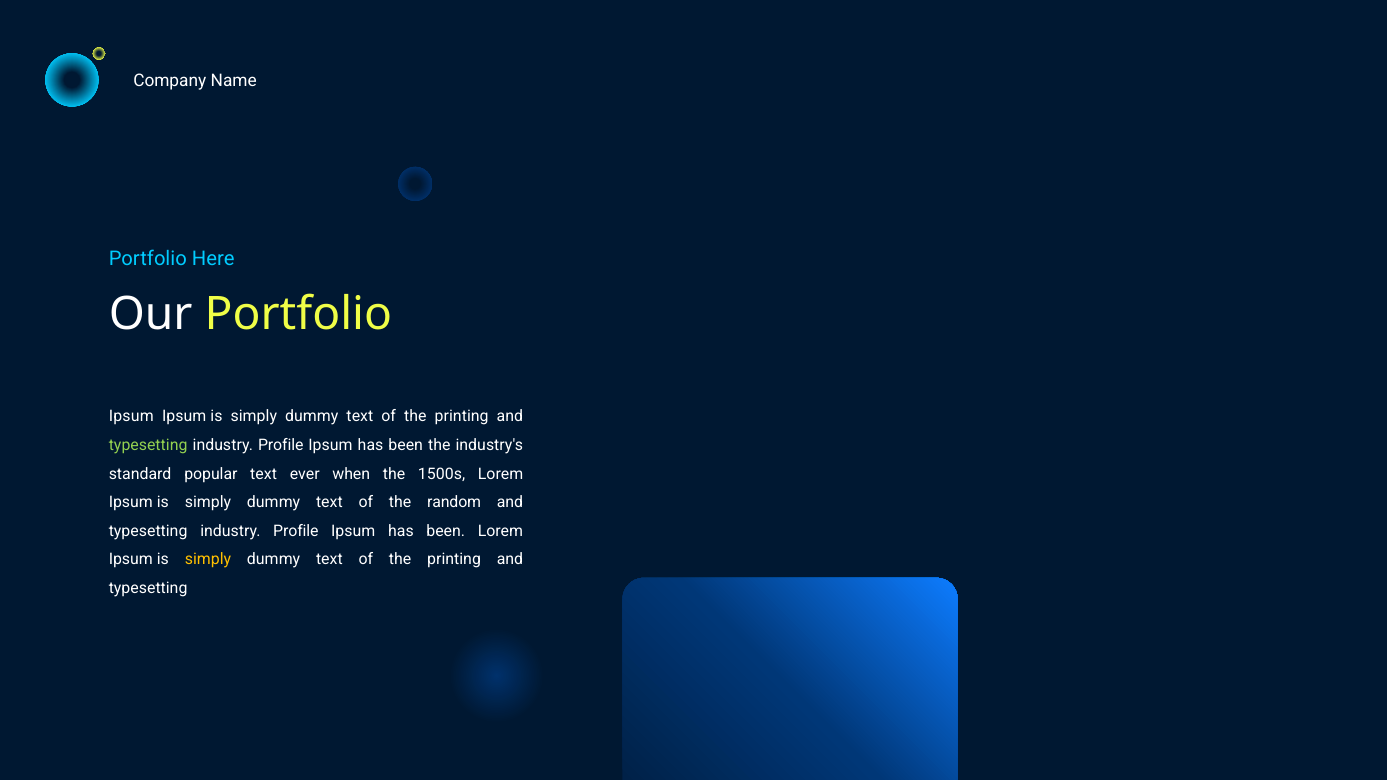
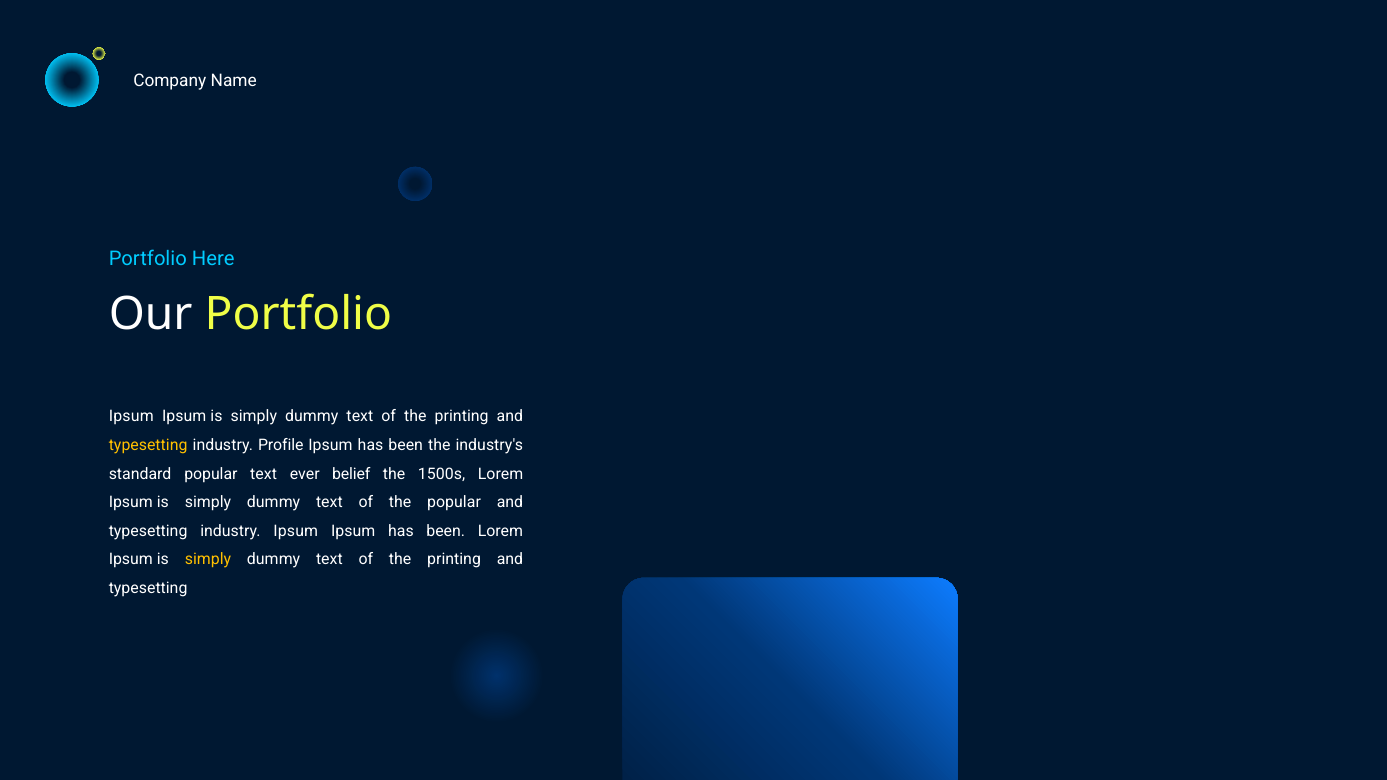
typesetting colour: light green -> yellow (148, 445)
when: when -> belief (351, 474)
the random: random -> popular (454, 503)
Profile: Profile -> Ipsum (296, 531)
